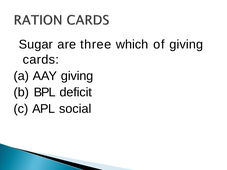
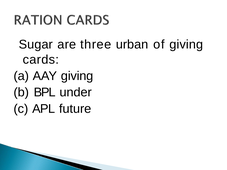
which: which -> urban (132, 45)
deficit: deficit -> under (76, 92)
social: social -> future (75, 109)
